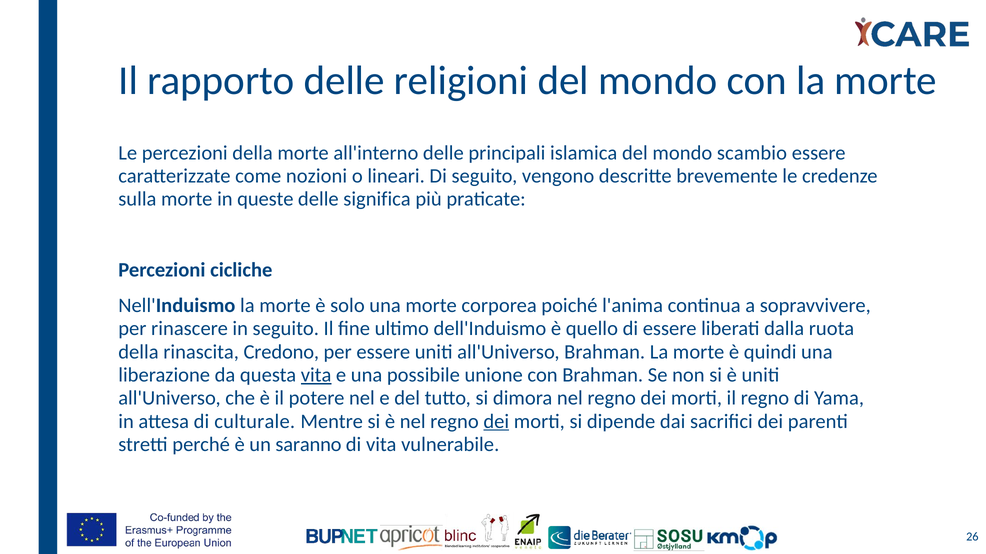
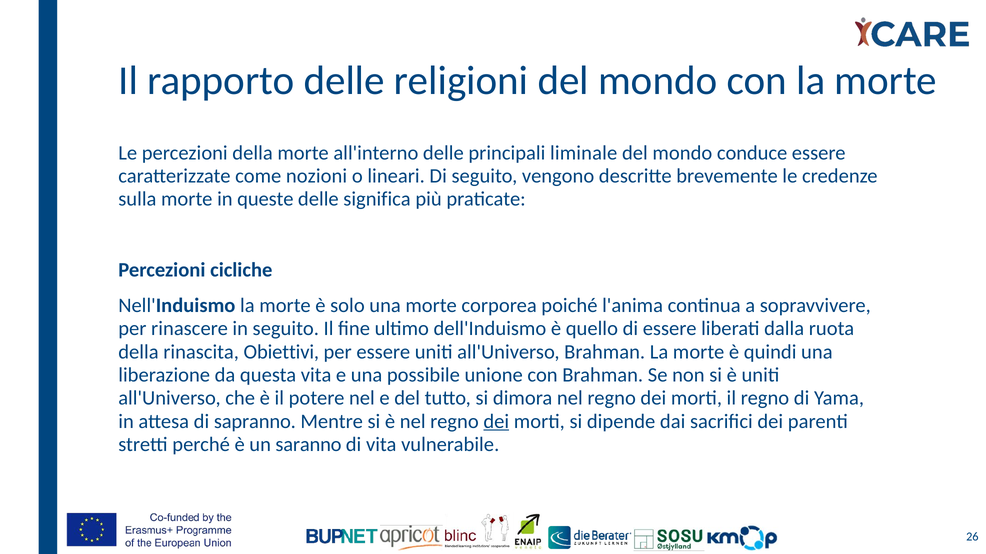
islamica: islamica -> liminale (584, 153)
scambio: scambio -> conduce (752, 153)
Credono: Credono -> Obiettivi (281, 352)
vita underline: present -> none (316, 376)
culturale: culturale -> sapranno (255, 422)
